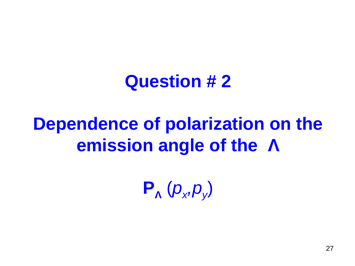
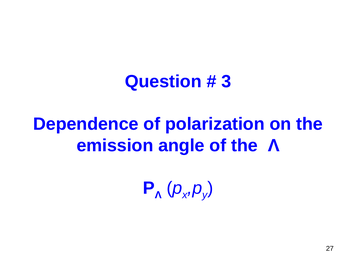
2: 2 -> 3 (226, 82)
